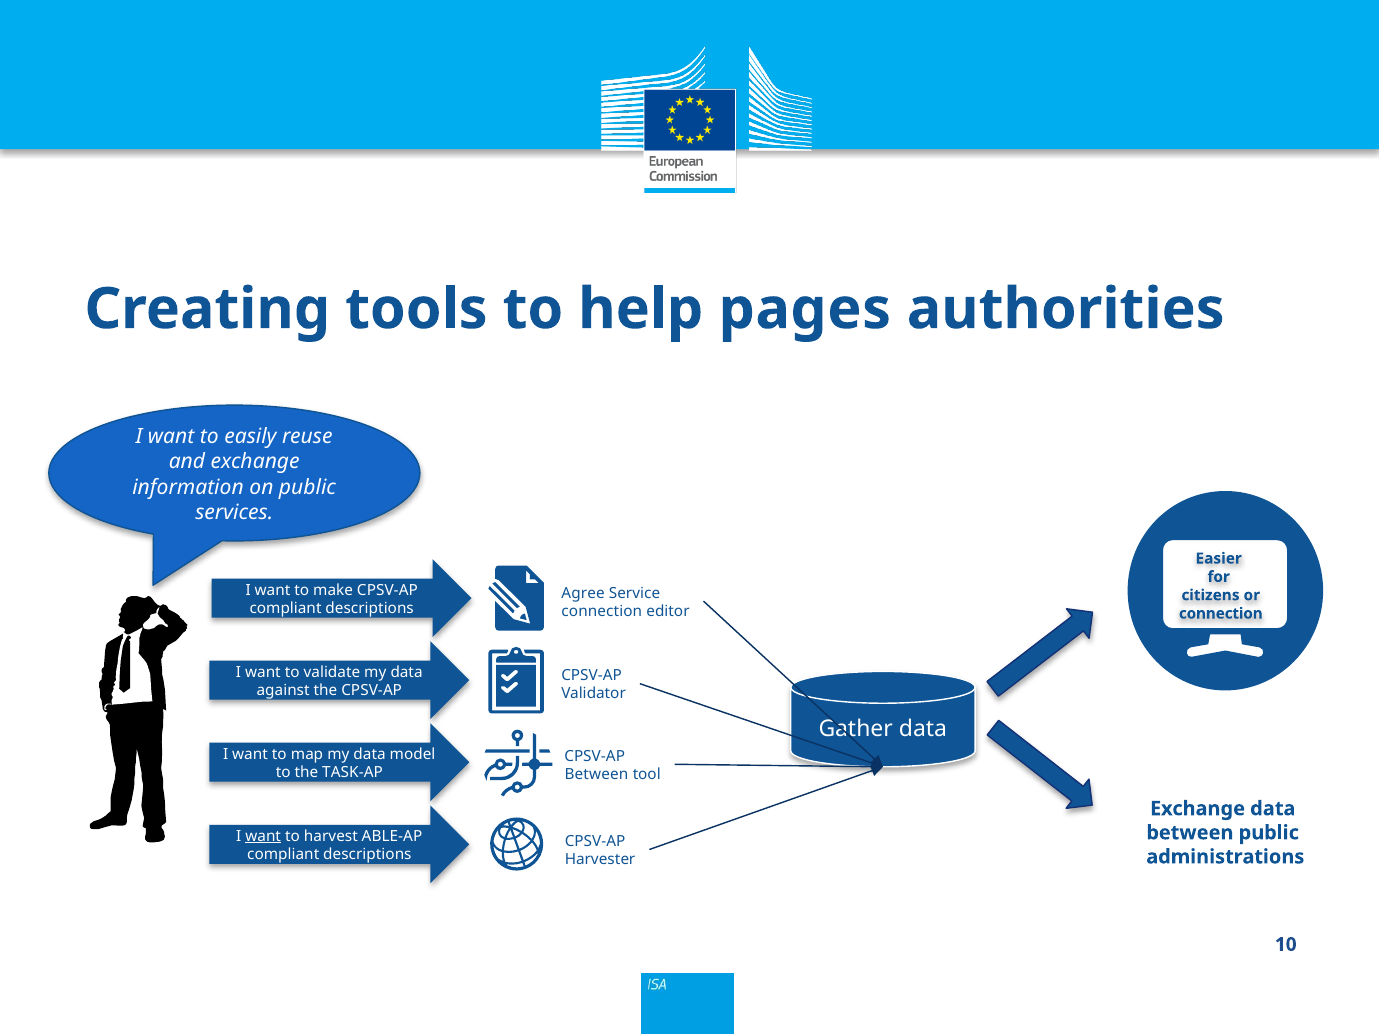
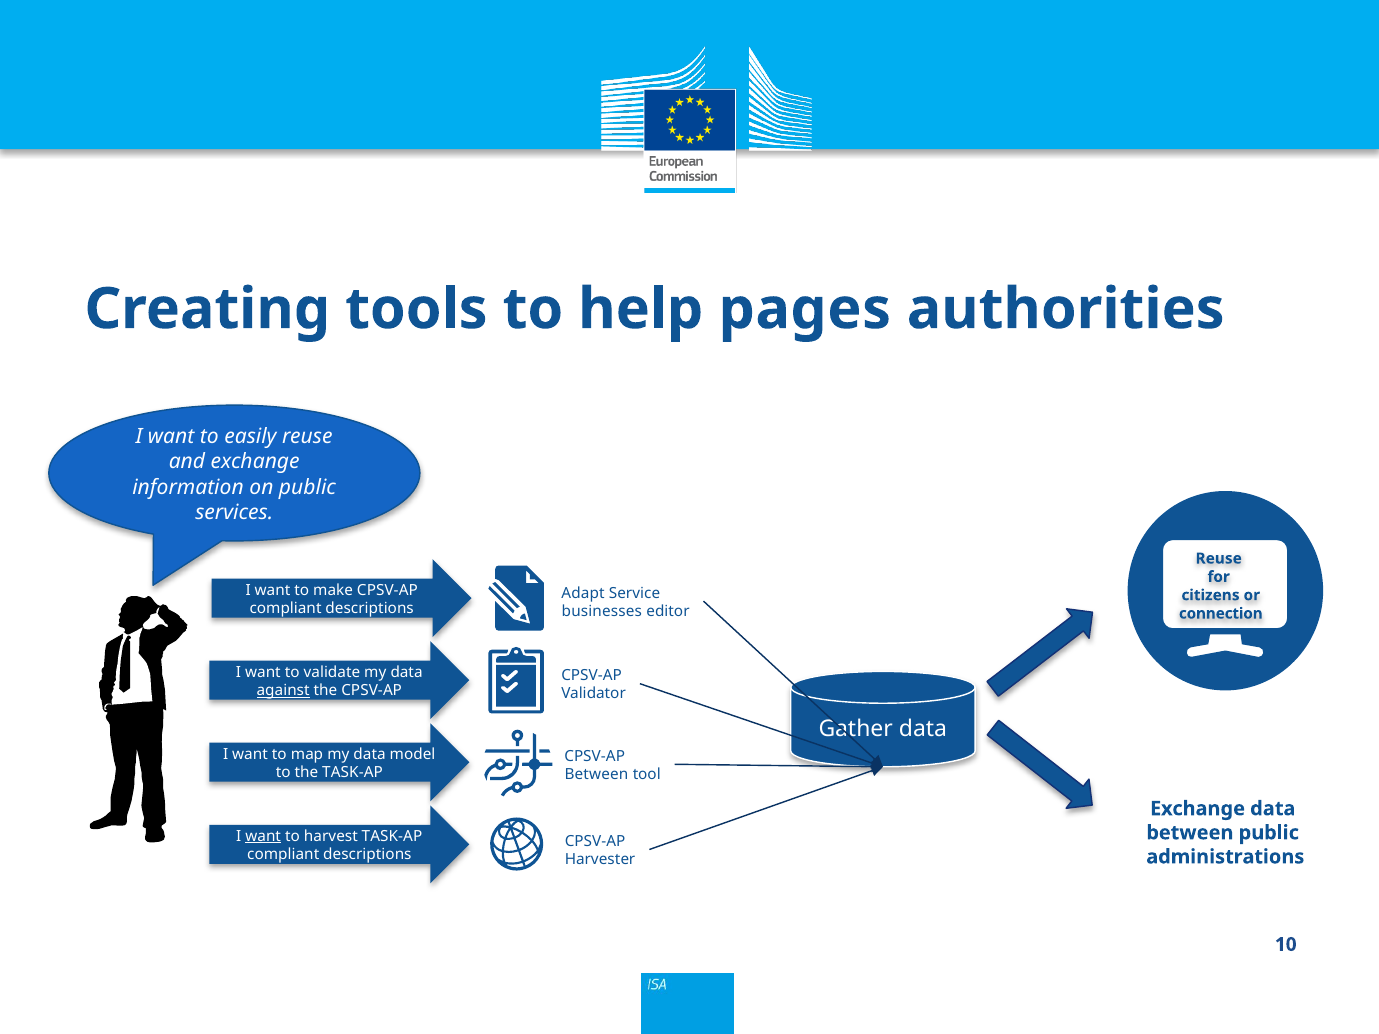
Easier: Easier -> Reuse (1219, 559)
Agree: Agree -> Adapt (583, 593)
connection: connection -> businesses (602, 612)
against underline: none -> present (283, 691)
harvest ABLE-AP: ABLE-AP -> TASK-AP (392, 836)
